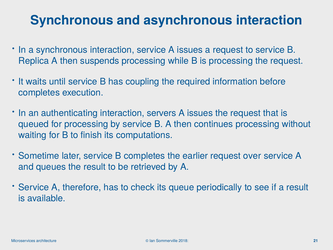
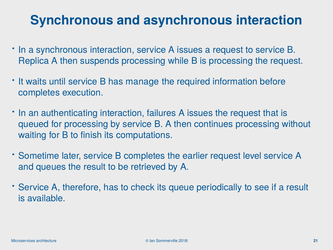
coupling: coupling -> manage (142, 81)
servers: servers -> failures (161, 113)
over: over -> level (252, 156)
